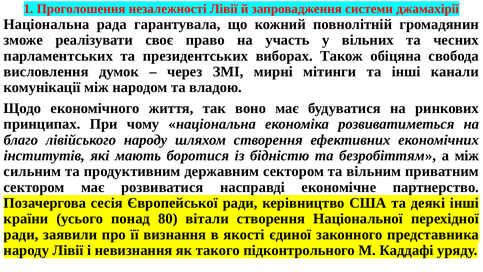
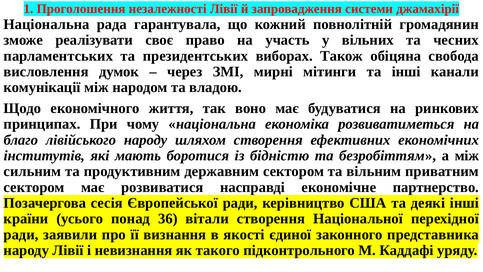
80: 80 -> 36 (168, 219)
